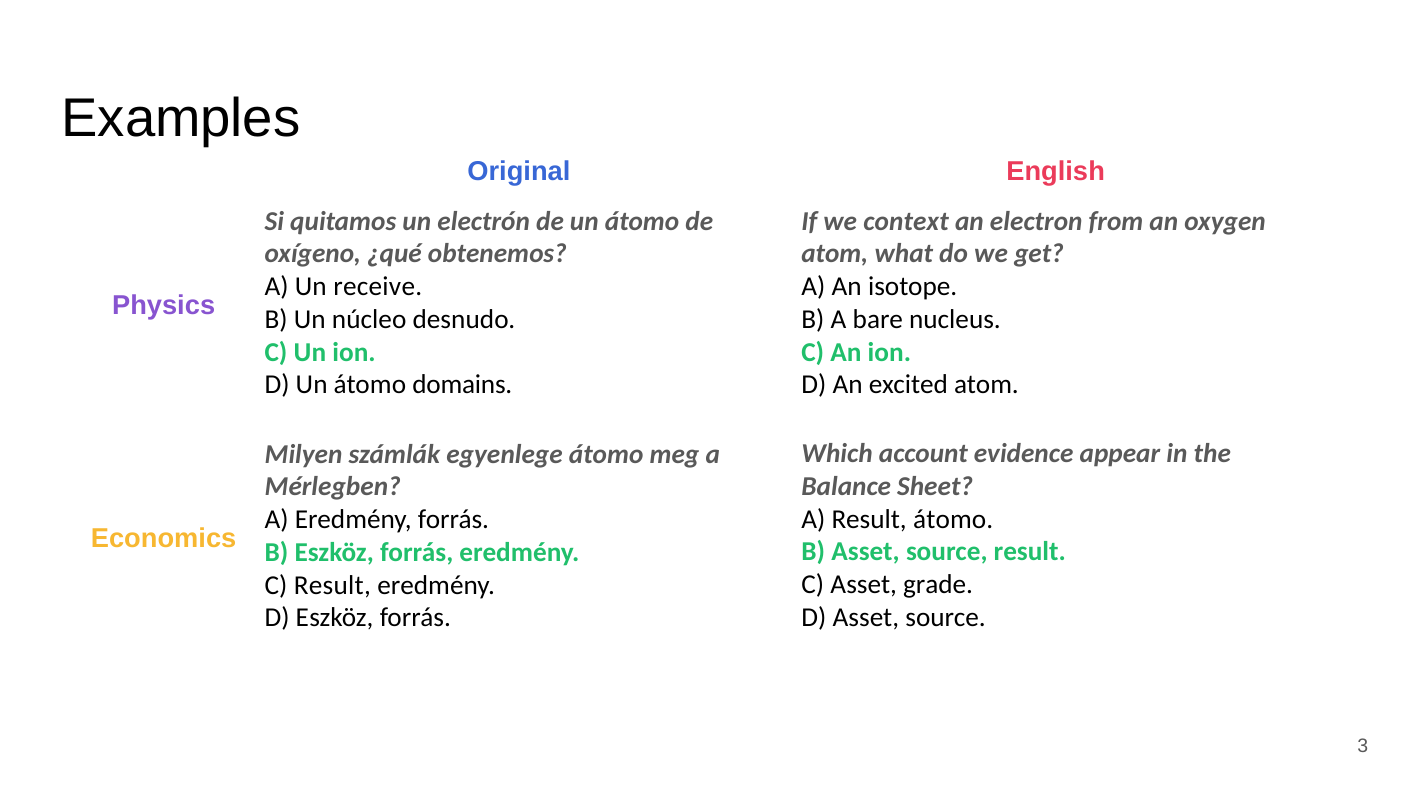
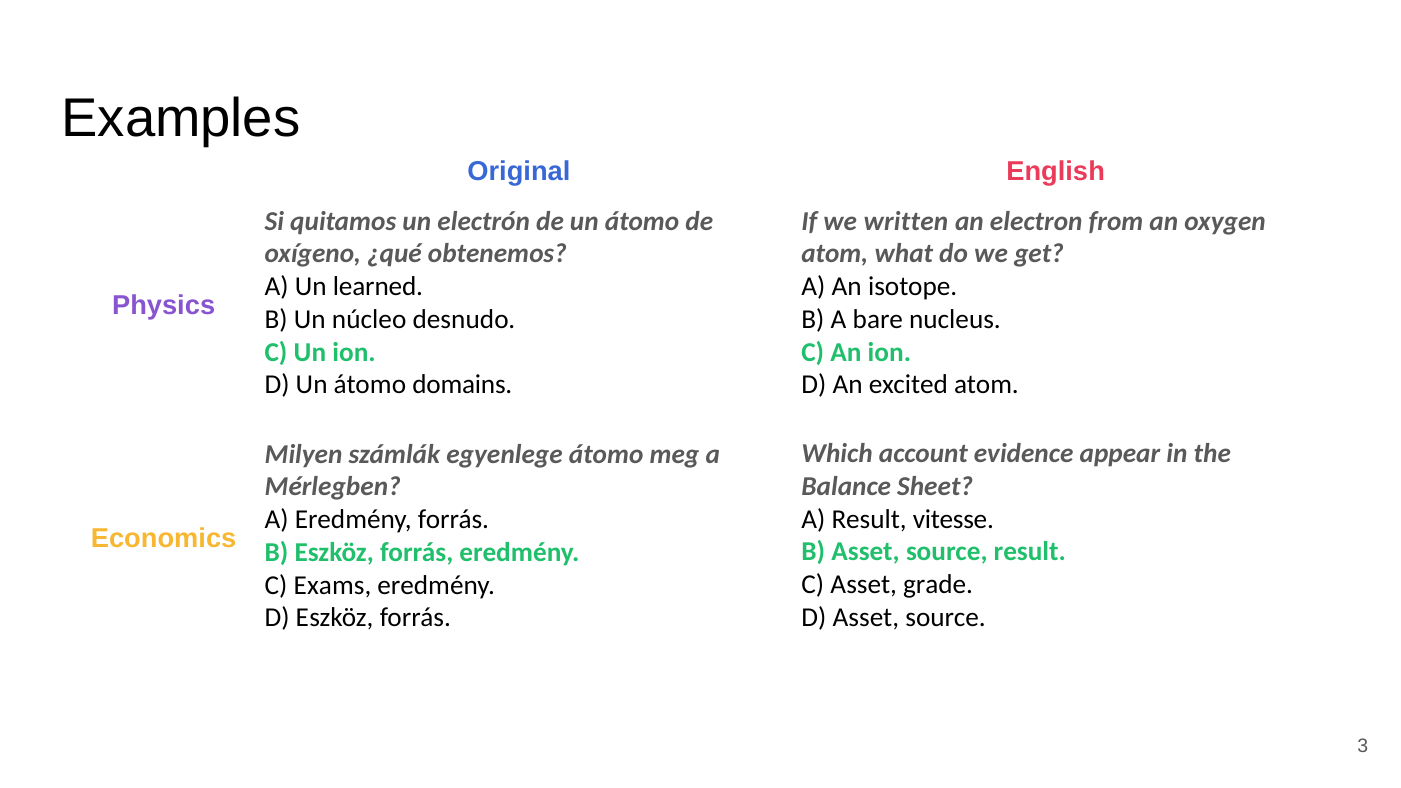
context: context -> written (906, 221)
receive: receive -> learned (378, 287)
Result átomo: átomo -> vitesse (953, 519)
C Result: Result -> Exams (332, 585)
